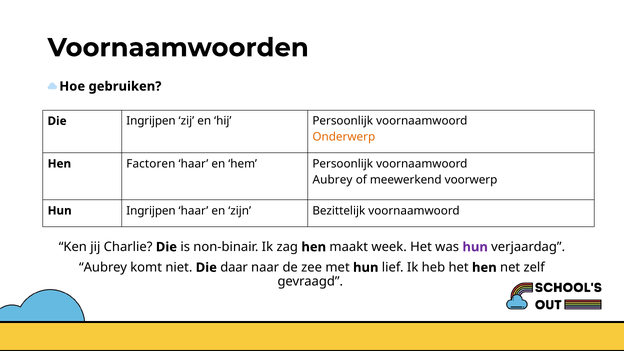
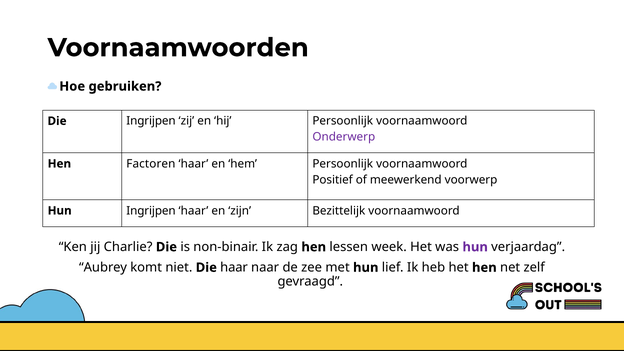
Onderwerp colour: orange -> purple (344, 137)
Aubrey: Aubrey -> Positief (333, 180)
maakt: maakt -> lessen (349, 247)
Die daar: daar -> haar (234, 268)
